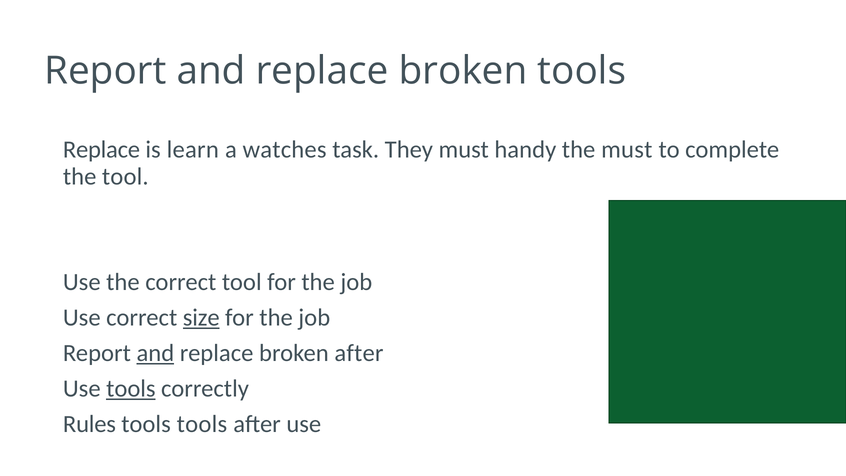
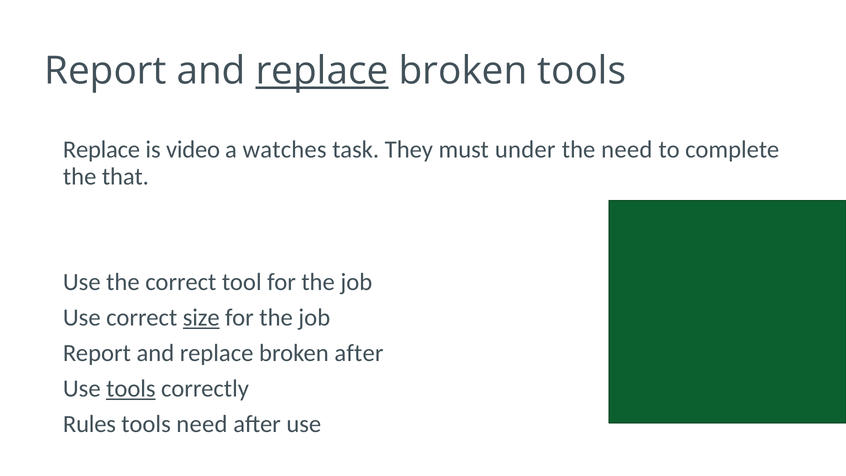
replace underline: none -> present (322, 71)
learn: learn -> video (193, 150)
handy: handy -> under (525, 150)
the must: must -> need (627, 150)
the tool: tool -> that (125, 176)
and underline: present -> none (155, 353)
tools tools: tools -> need (202, 424)
